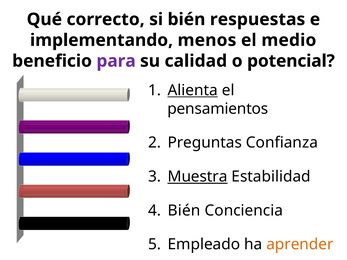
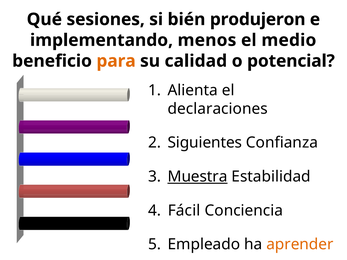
correcto: correcto -> sesiones (106, 19)
respuestas: respuestas -> produjeron (258, 19)
para colour: purple -> orange (116, 61)
Alienta underline: present -> none (193, 90)
pensamientos: pensamientos -> declaraciones (218, 109)
Preguntas: Preguntas -> Siguientes (205, 143)
Bién: Bién -> Fácil (184, 211)
